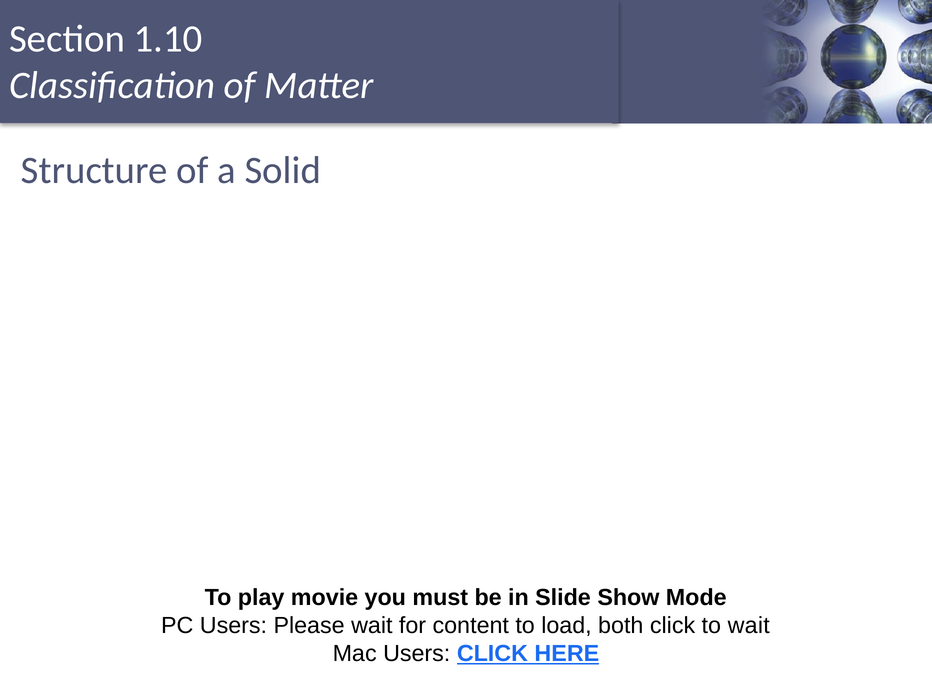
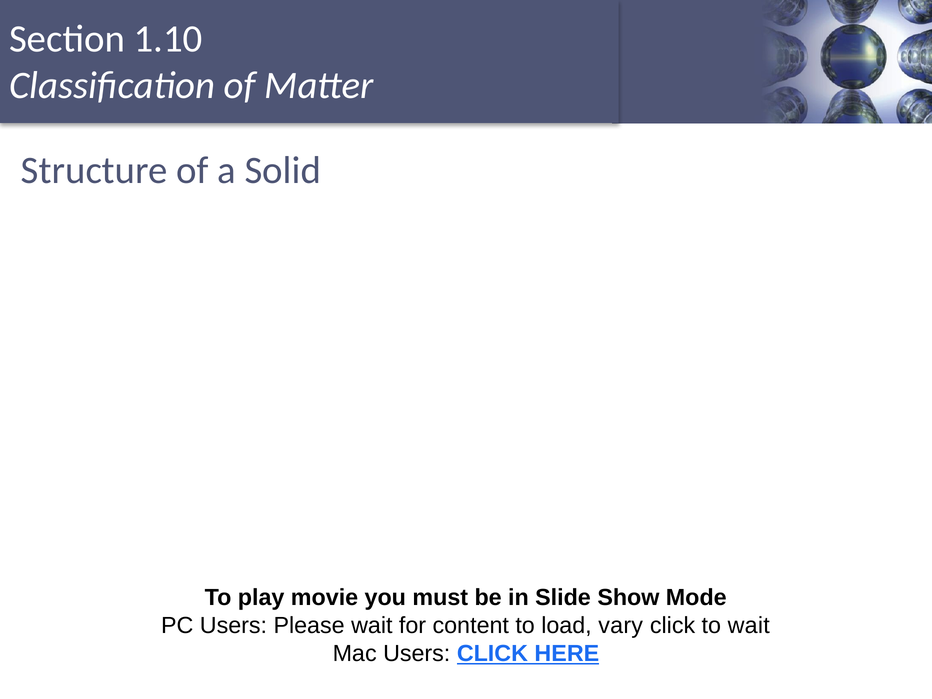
both: both -> vary (621, 626)
